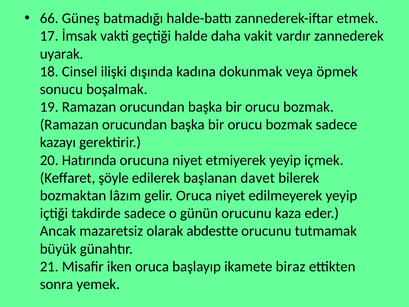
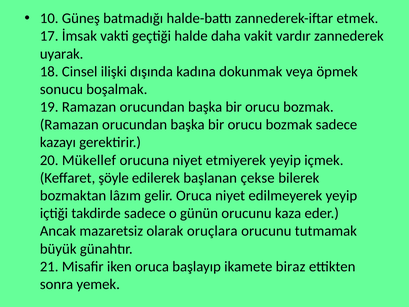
66: 66 -> 10 (49, 18)
Hatırında: Hatırında -> Mükellef (89, 160)
davet: davet -> çekse (258, 178)
abdestte: abdestte -> oruçlara (212, 231)
